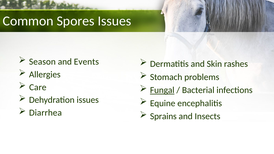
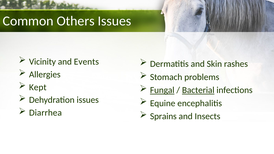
Spores: Spores -> Others (76, 21)
Season: Season -> Vicinity (42, 62)
Care: Care -> Kept (38, 87)
Bacterial underline: none -> present (198, 90)
